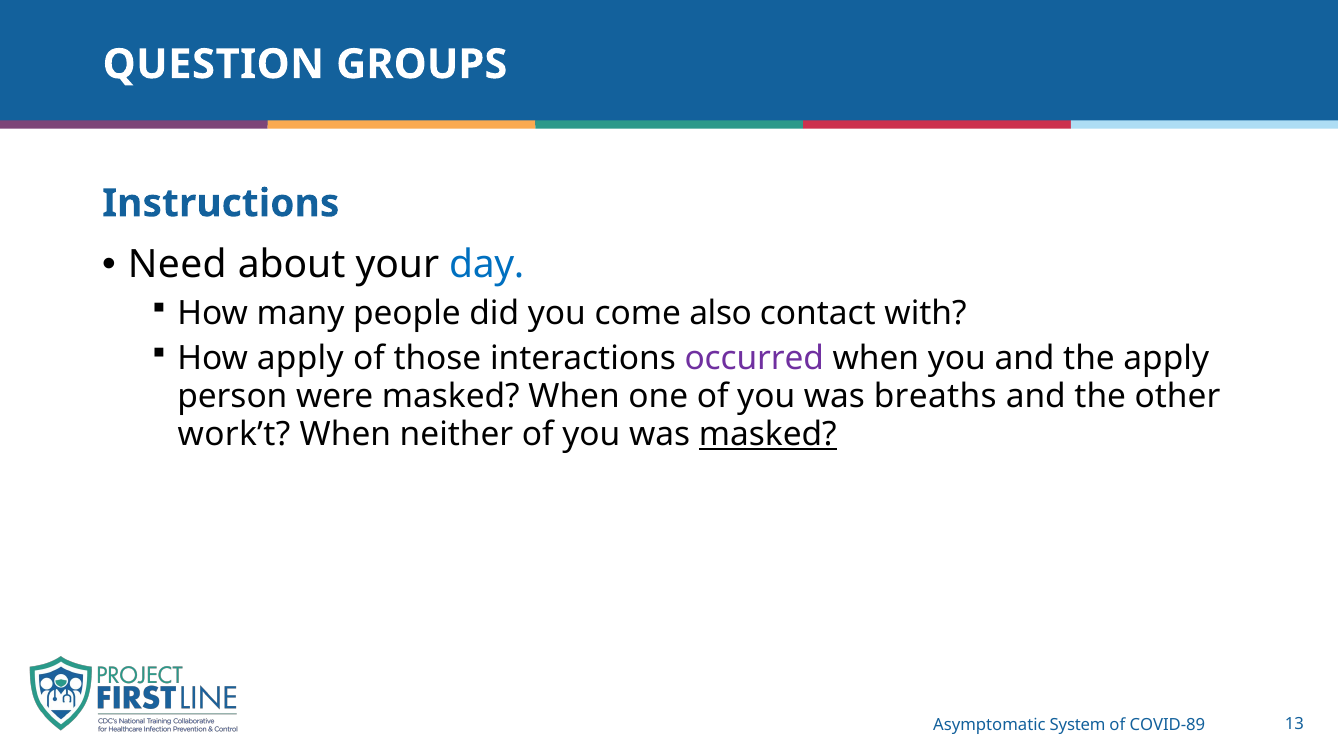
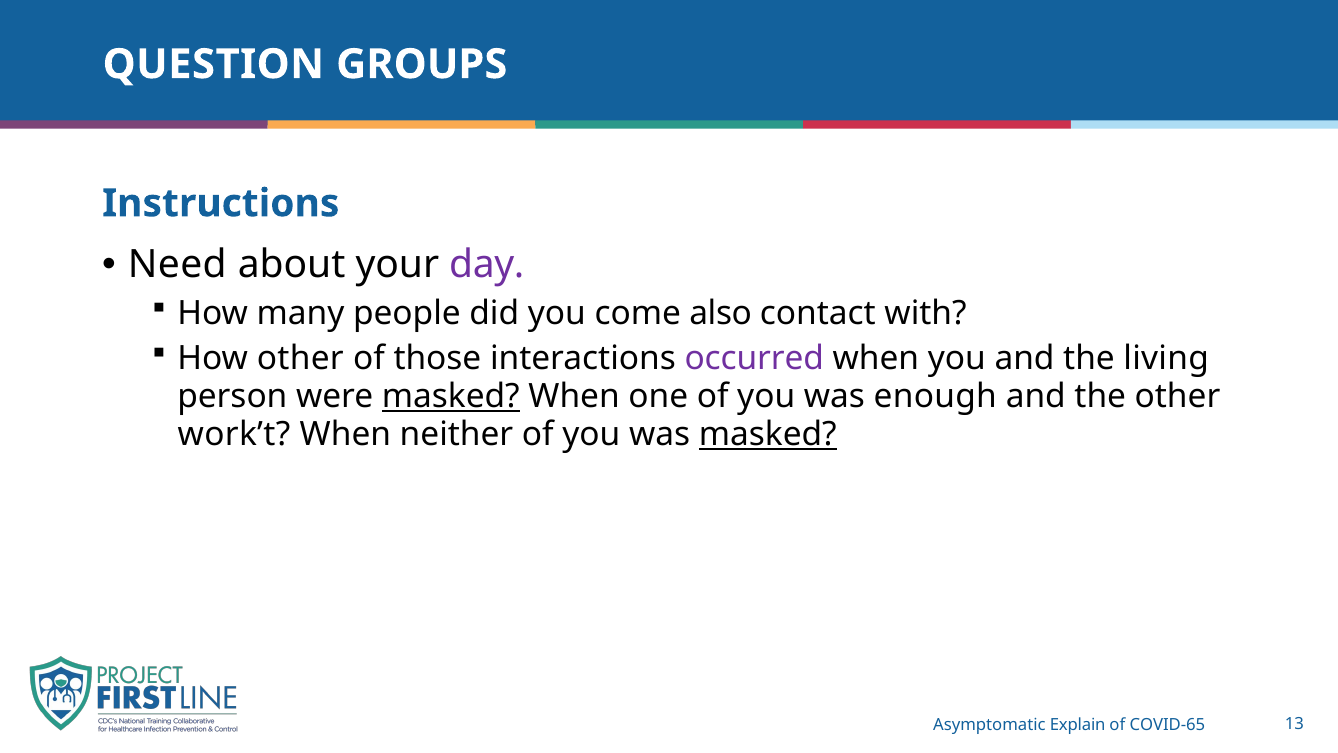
day colour: blue -> purple (487, 265)
How apply: apply -> other (300, 358)
the apply: apply -> living (1166, 358)
masked underline: none -> present (451, 396)
breaths: breaths -> enough (935, 396)
System: System -> Explain (1078, 725)
COVID-89: COVID-89 -> COVID-65 (1167, 725)
